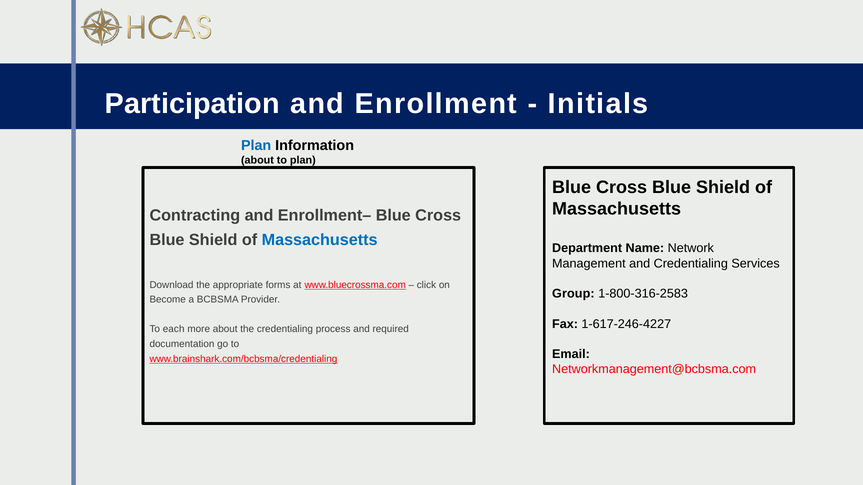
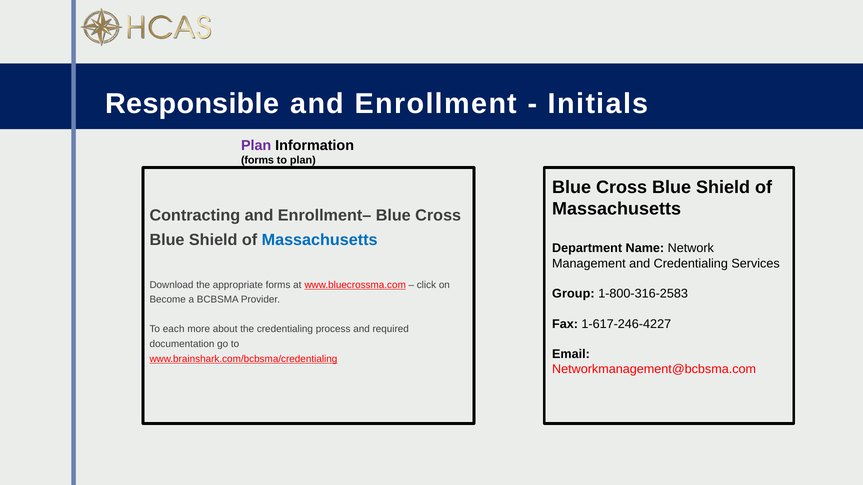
Participation: Participation -> Responsible (192, 104)
Plan colour: blue -> purple (256, 145)
about: about -> forms (257, 160)
